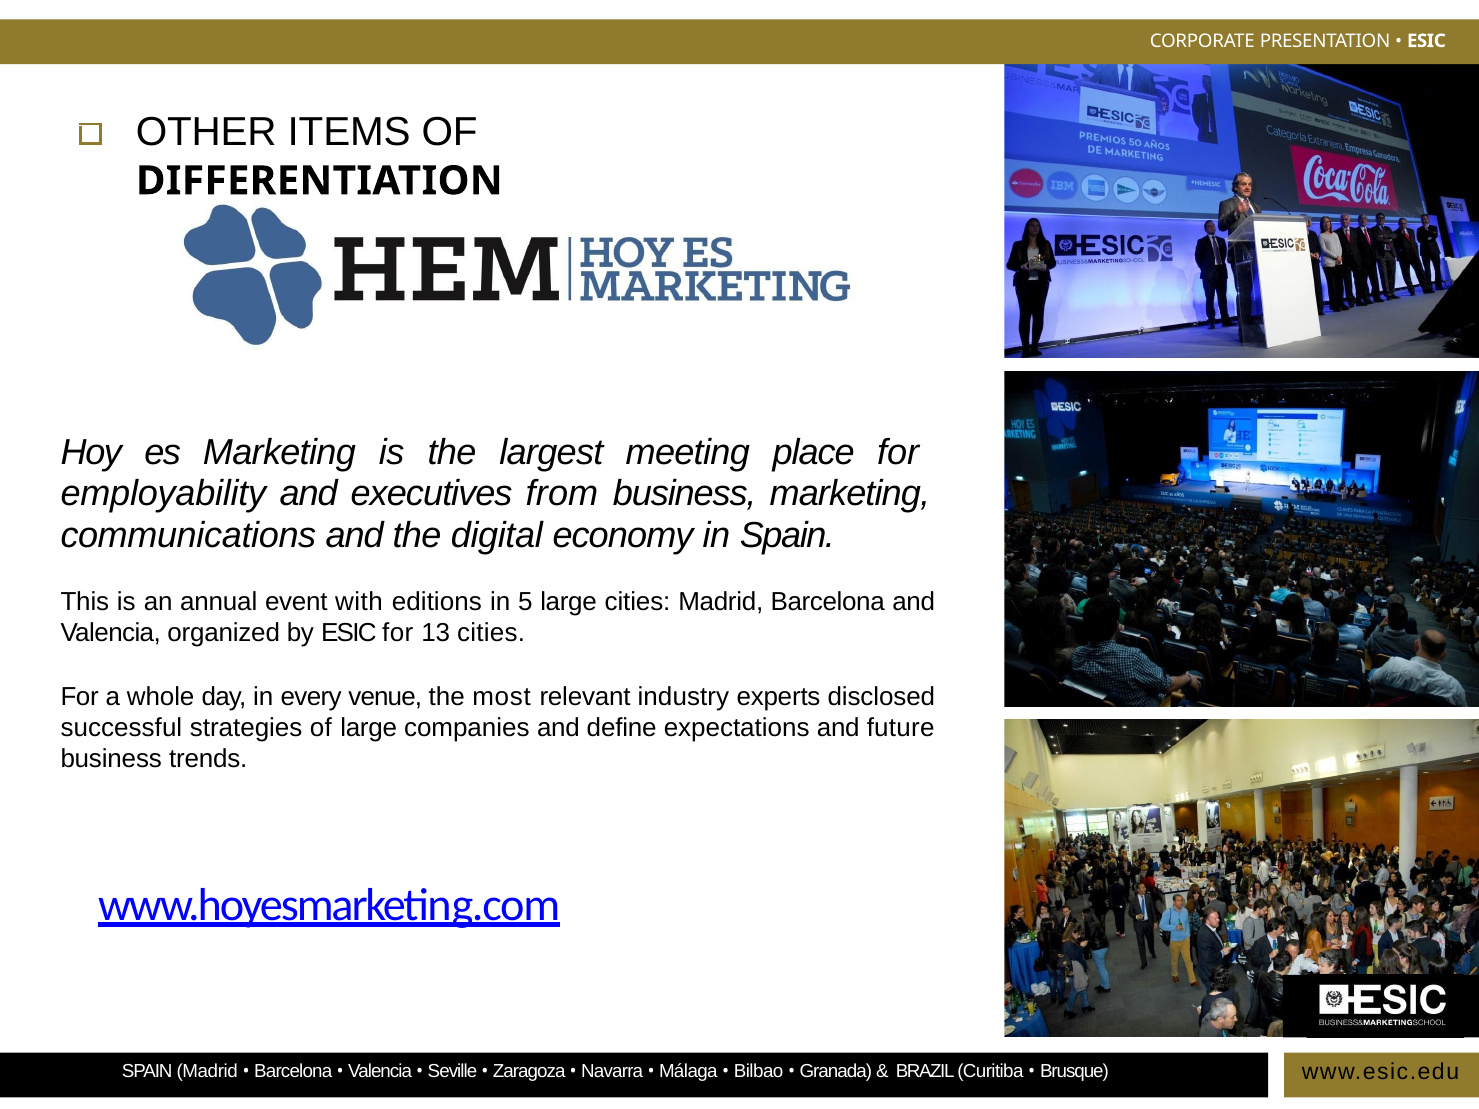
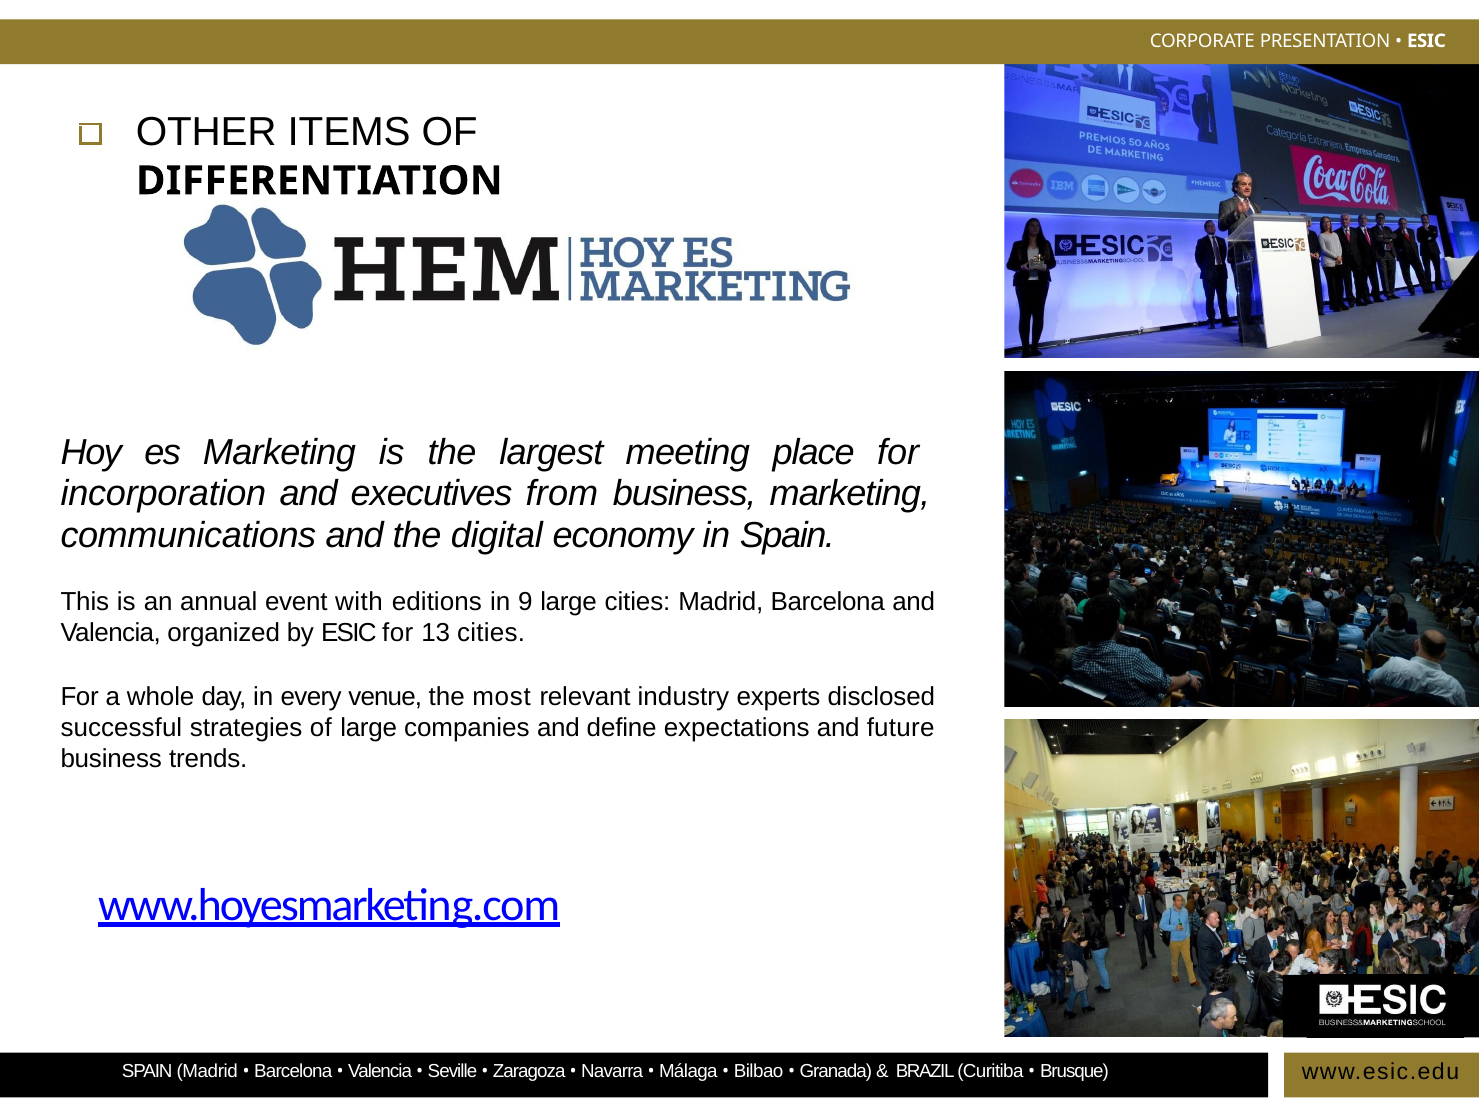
employability: employability -> incorporation (163, 494)
5: 5 -> 9 (525, 602)
